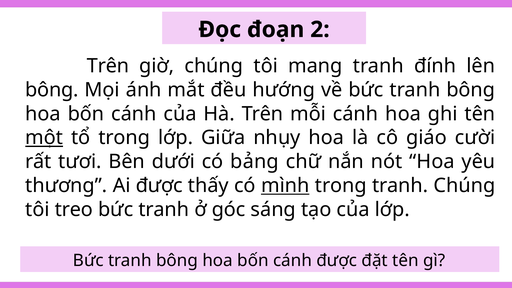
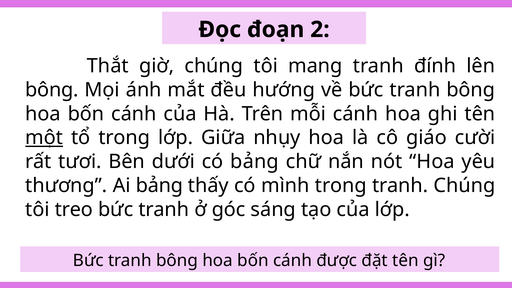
Trên: Trên -> Thắt (108, 66)
Ai được: được -> bảng (159, 186)
mình underline: present -> none (285, 186)
